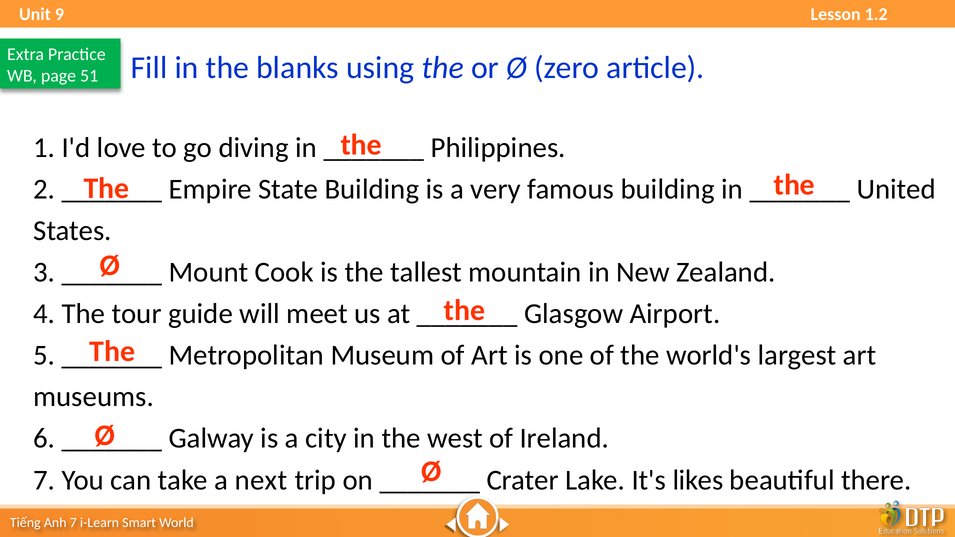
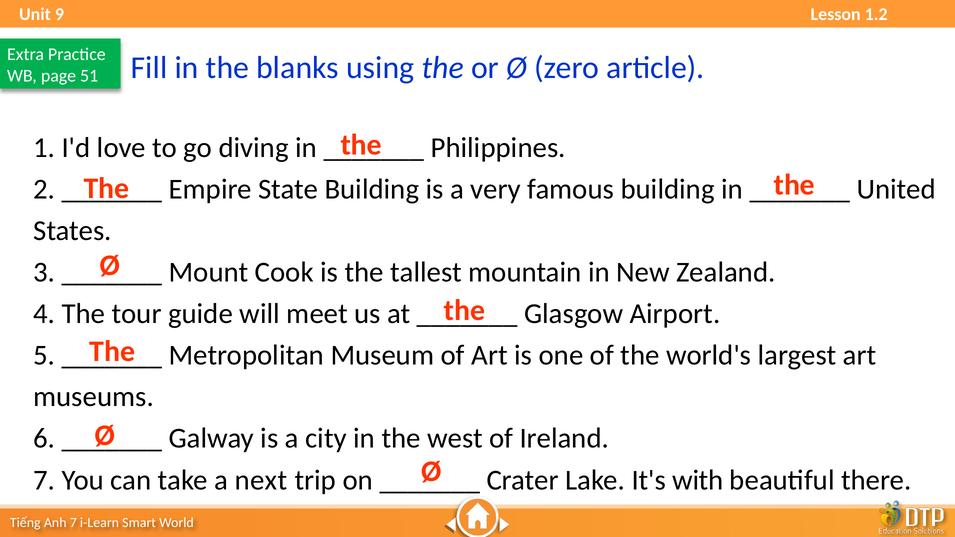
likes: likes -> with (698, 480)
